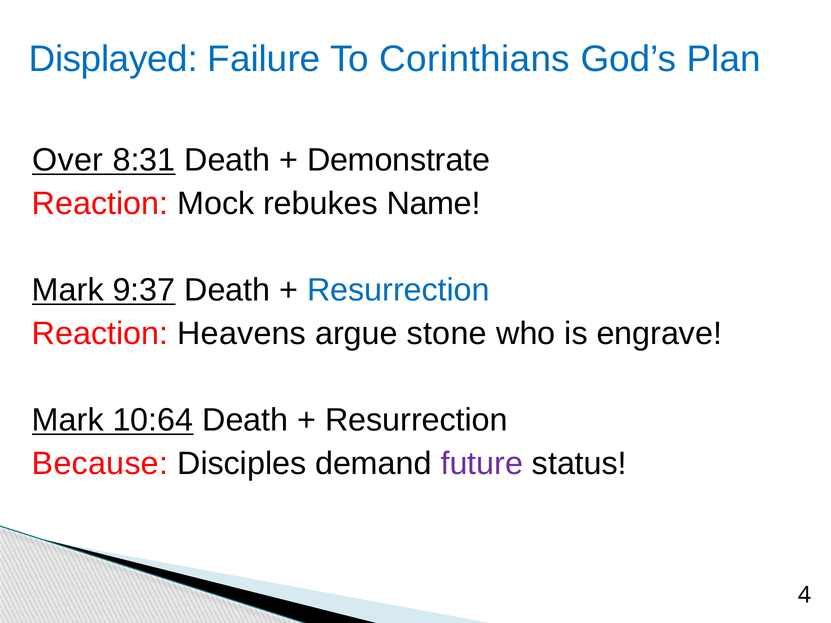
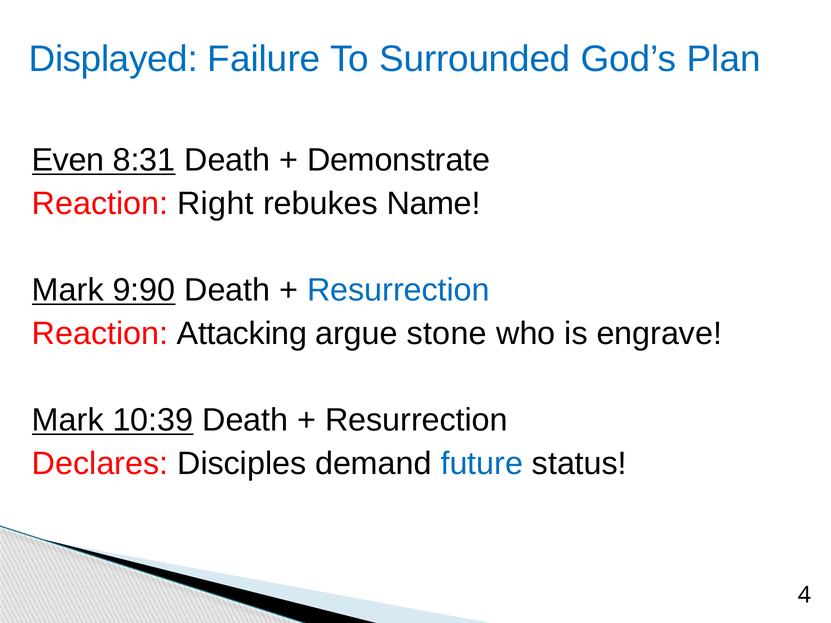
Corinthians: Corinthians -> Surrounded (475, 59)
Over: Over -> Even (68, 160)
Mock: Mock -> Right (216, 204)
9:37: 9:37 -> 9:90 (144, 290)
Heavens: Heavens -> Attacking (242, 334)
10:64: 10:64 -> 10:39 (153, 420)
Because: Because -> Declares (100, 464)
future colour: purple -> blue (482, 464)
